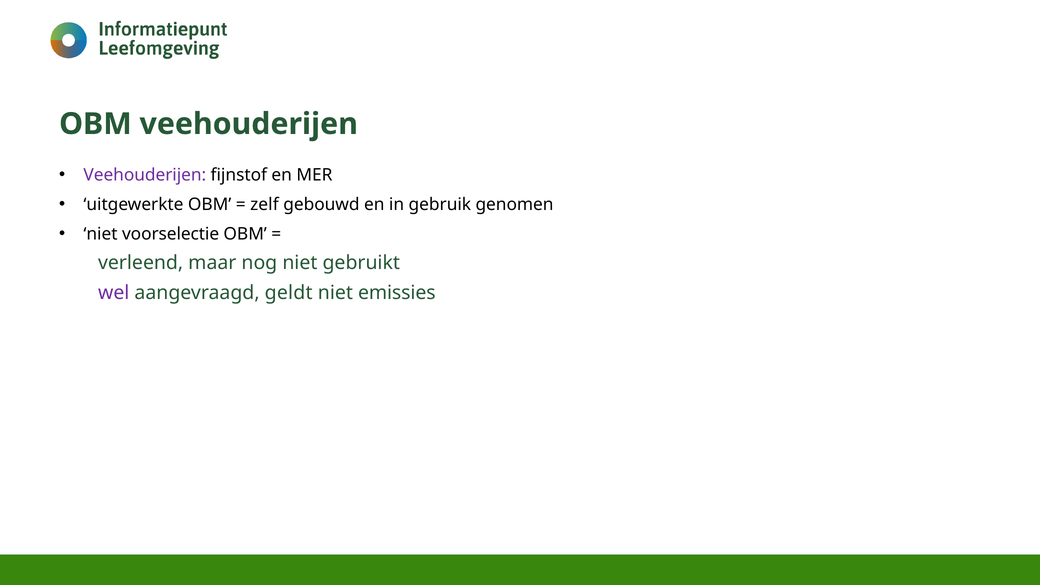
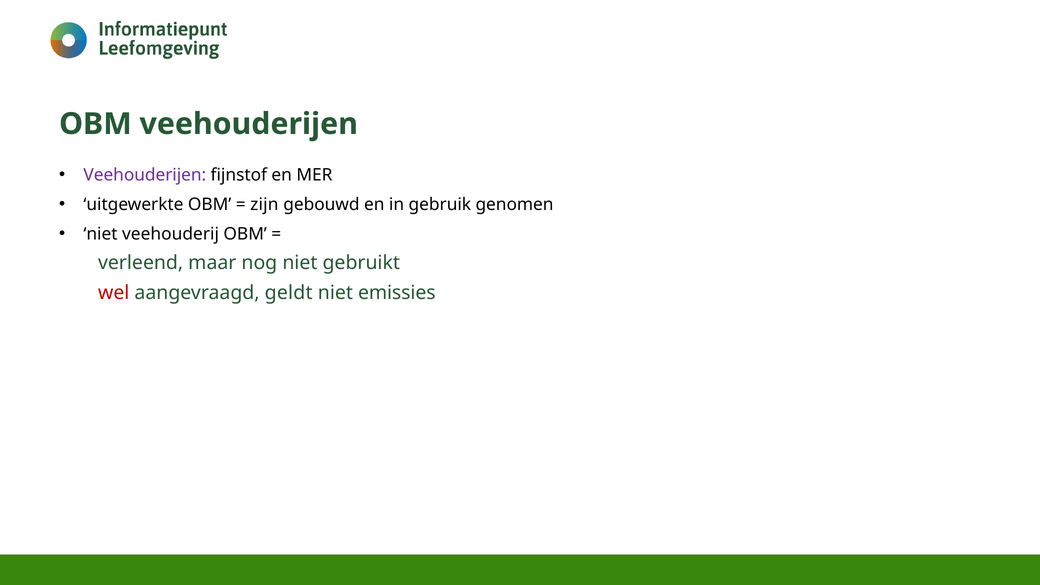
zelf: zelf -> zijn (264, 205)
voorselectie: voorselectie -> veehouderij (171, 234)
wel colour: purple -> red (114, 293)
